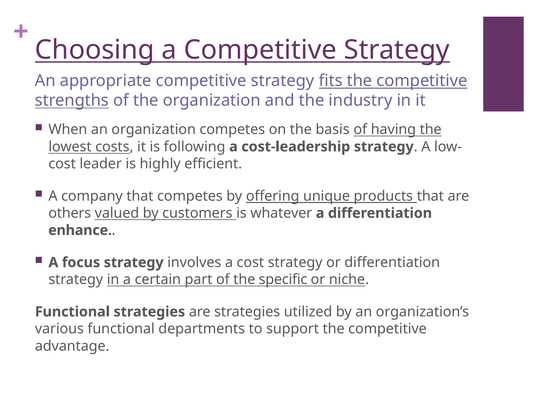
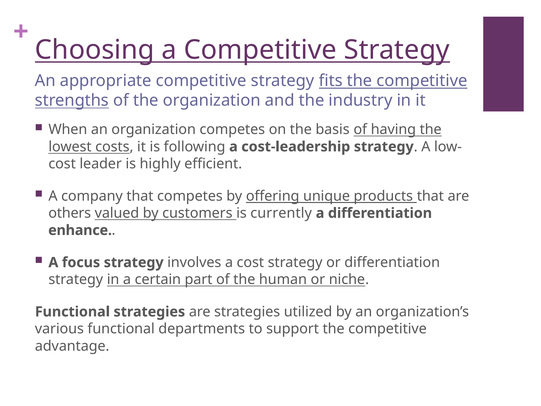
whatever: whatever -> currently (281, 213)
specific: specific -> human (283, 279)
